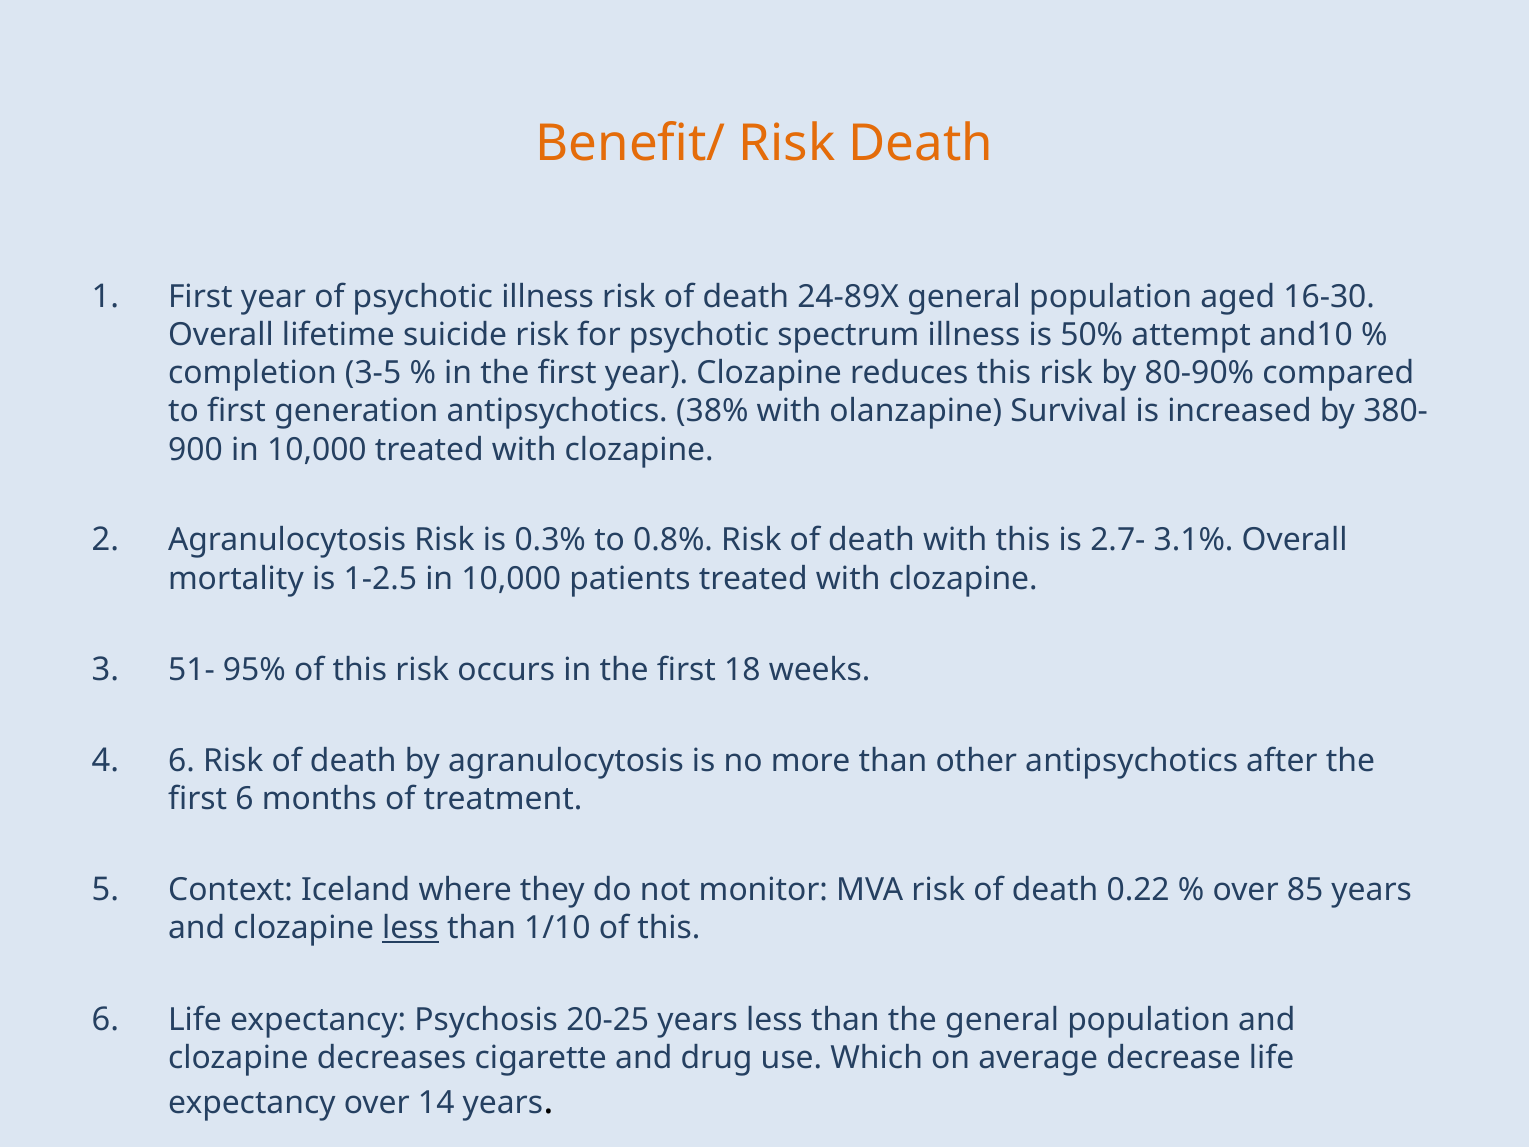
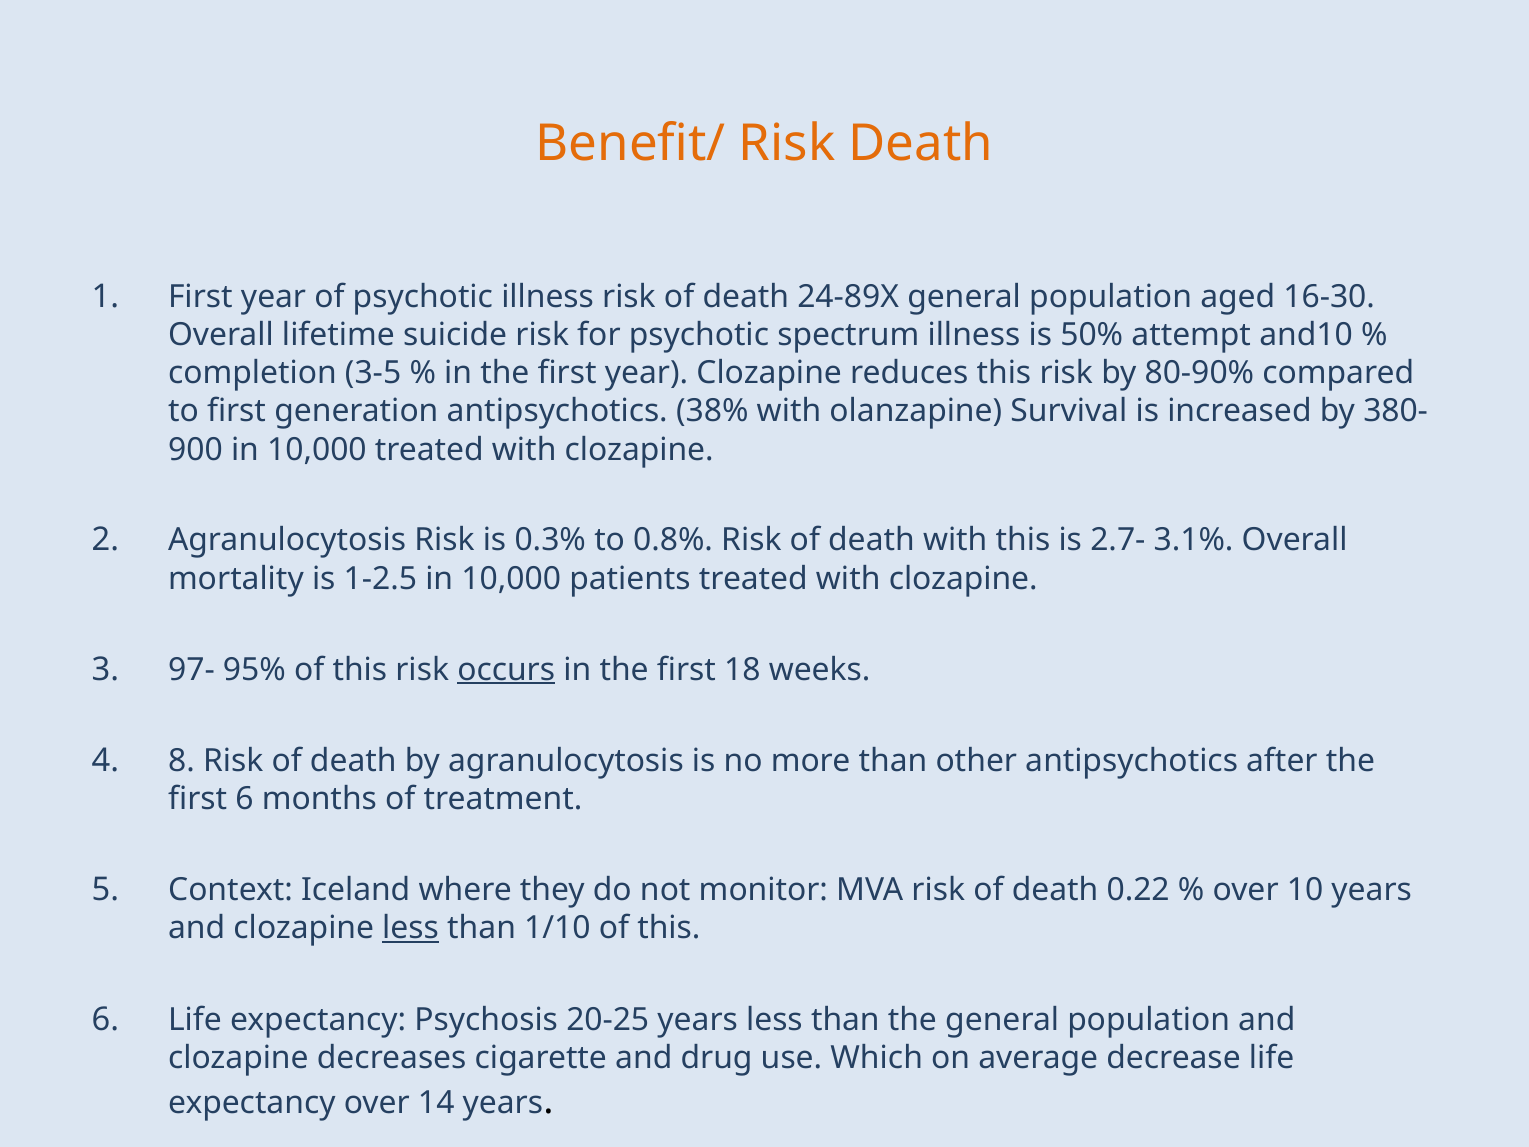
51-: 51- -> 97- (192, 669)
occurs underline: none -> present (506, 669)
4 6: 6 -> 8 (182, 760)
85: 85 -> 10 (1305, 889)
